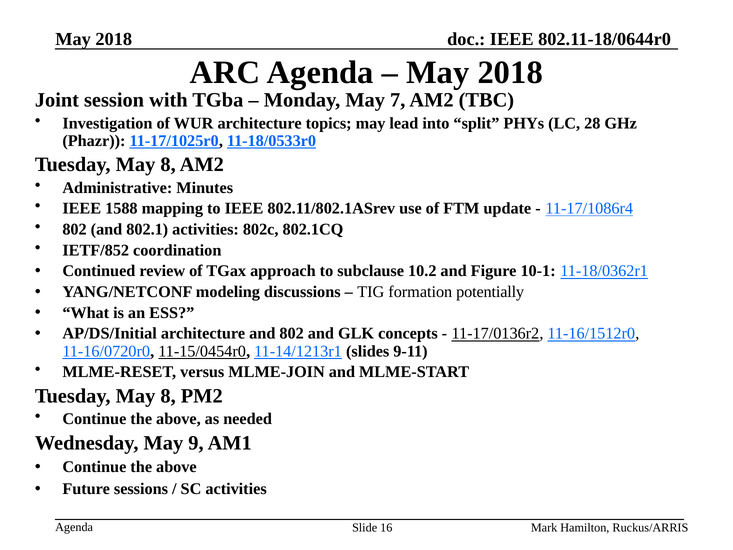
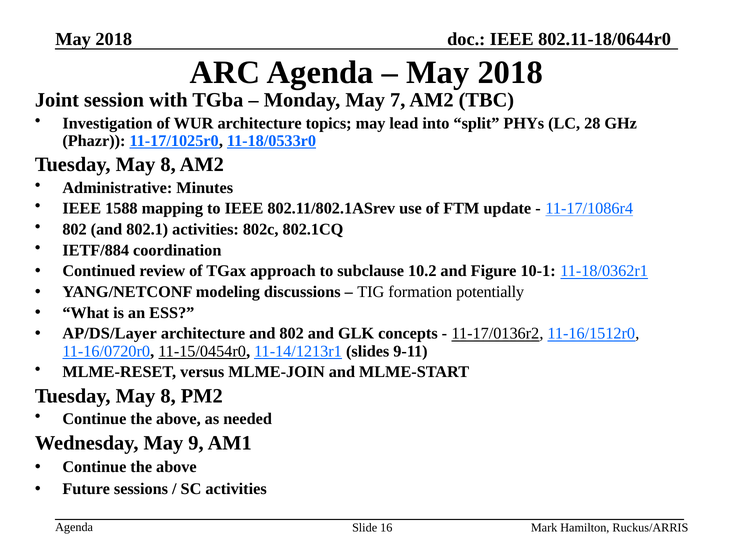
IETF/852: IETF/852 -> IETF/884 (96, 250)
AP/DS/Initial: AP/DS/Initial -> AP/DS/Layer (110, 333)
